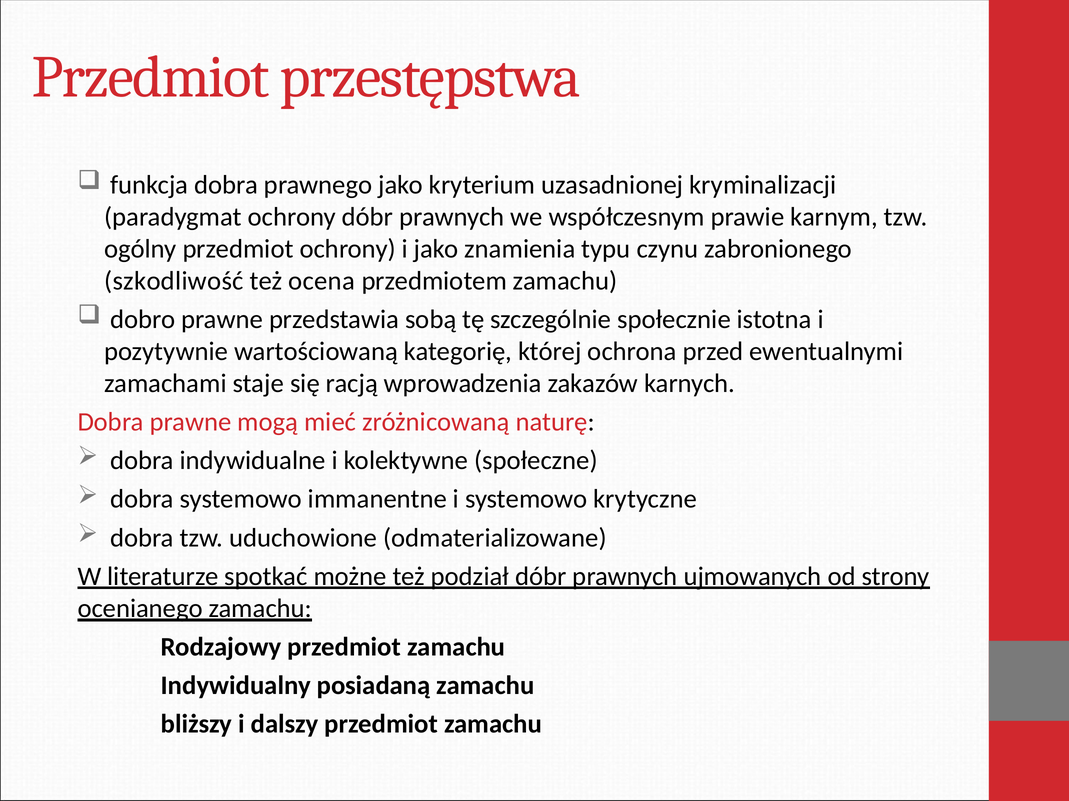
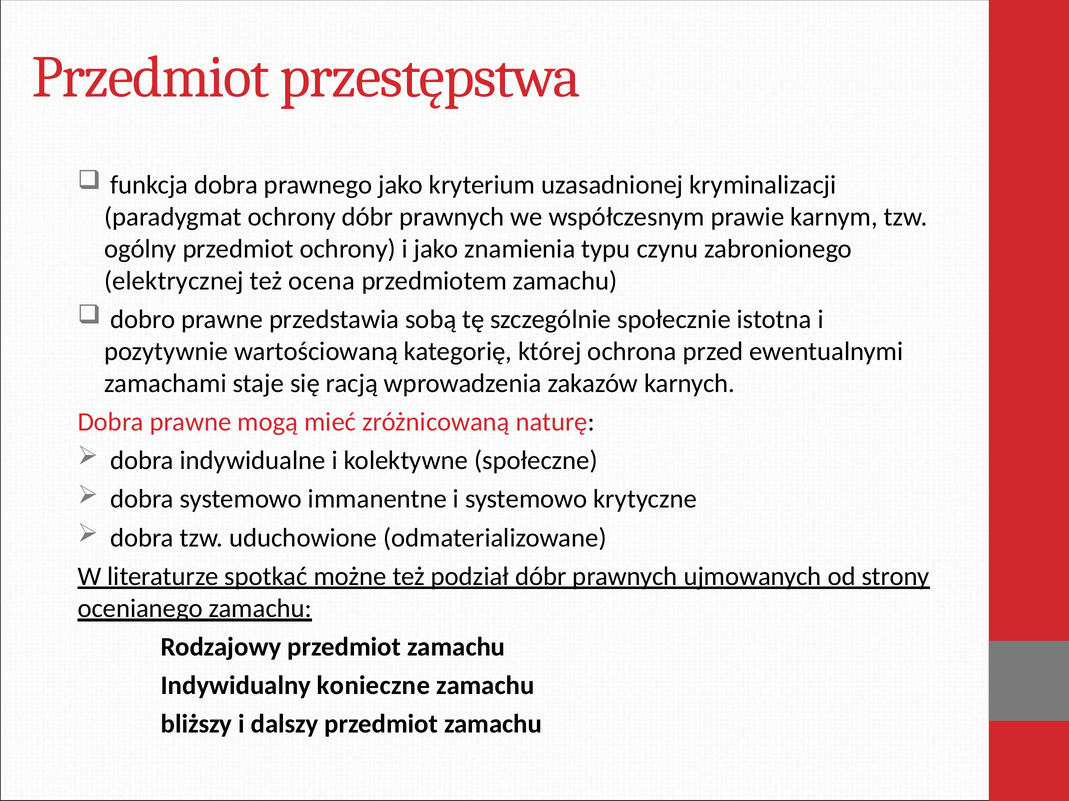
szkodliwość: szkodliwość -> elektrycznej (174, 281)
posiadaną: posiadaną -> konieczne (373, 686)
